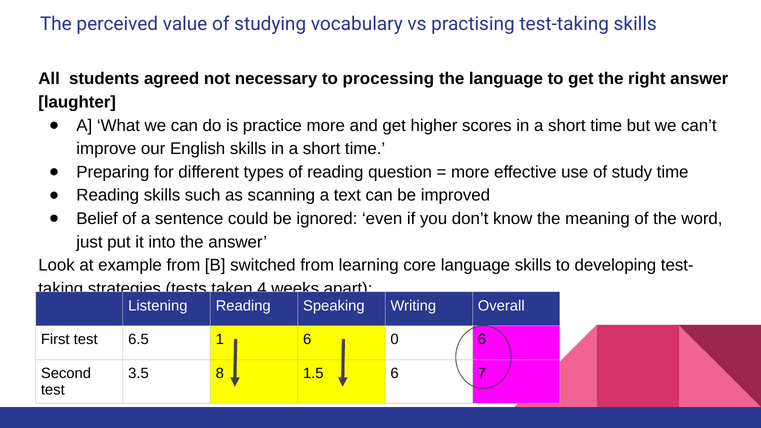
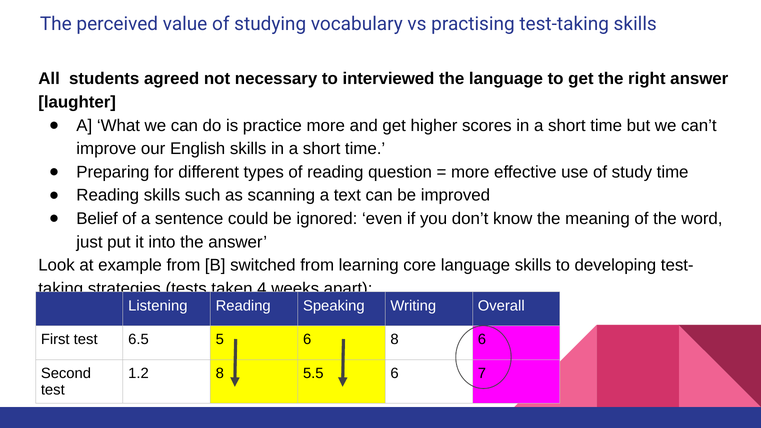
processing: processing -> interviewed (388, 79)
1: 1 -> 5 (220, 340)
6 0: 0 -> 8 (395, 340)
3.5: 3.5 -> 1.2 (139, 373)
1.5: 1.5 -> 5.5 (313, 373)
